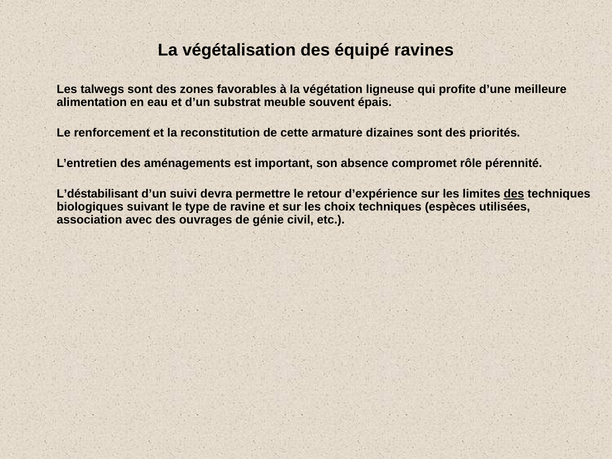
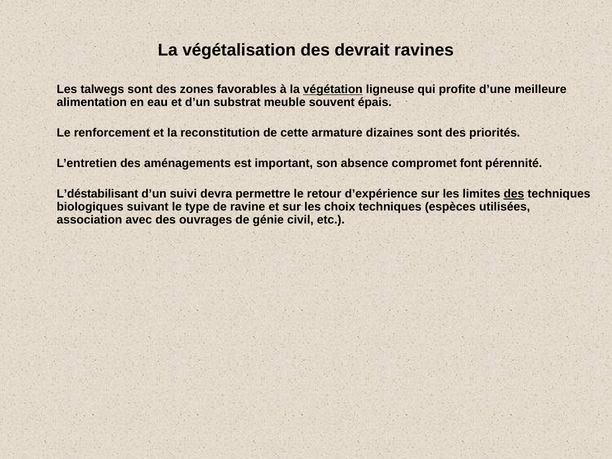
équipé: équipé -> devrait (362, 50)
végétation underline: none -> present (333, 90)
rôle: rôle -> font (471, 163)
